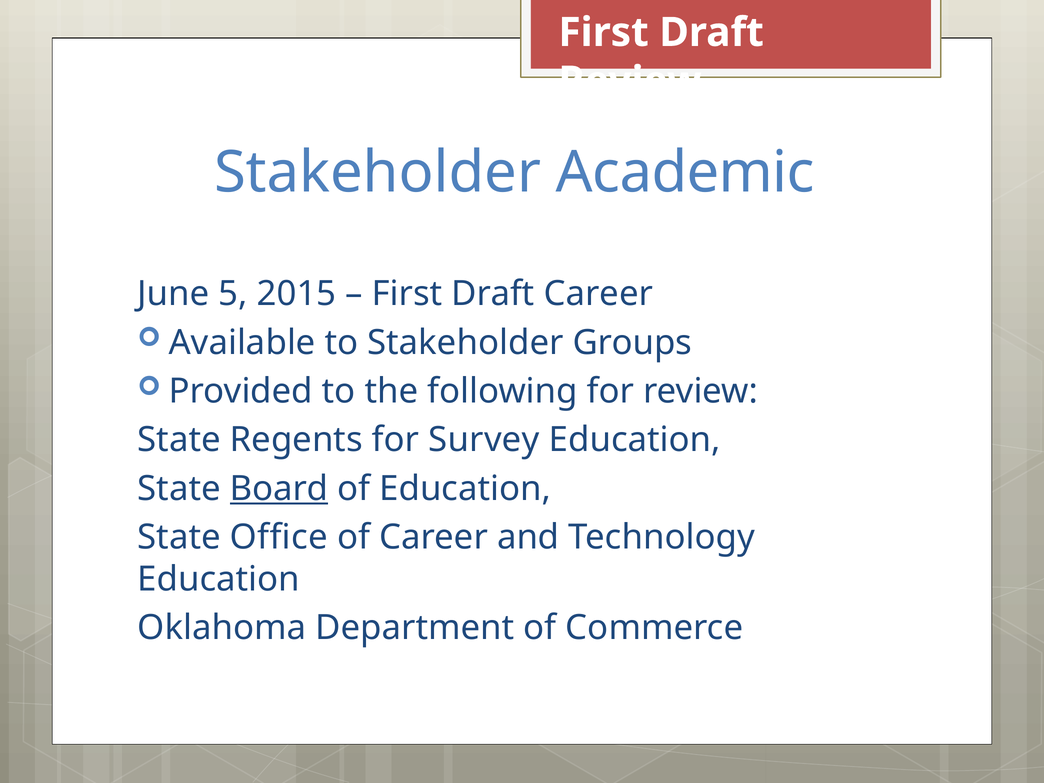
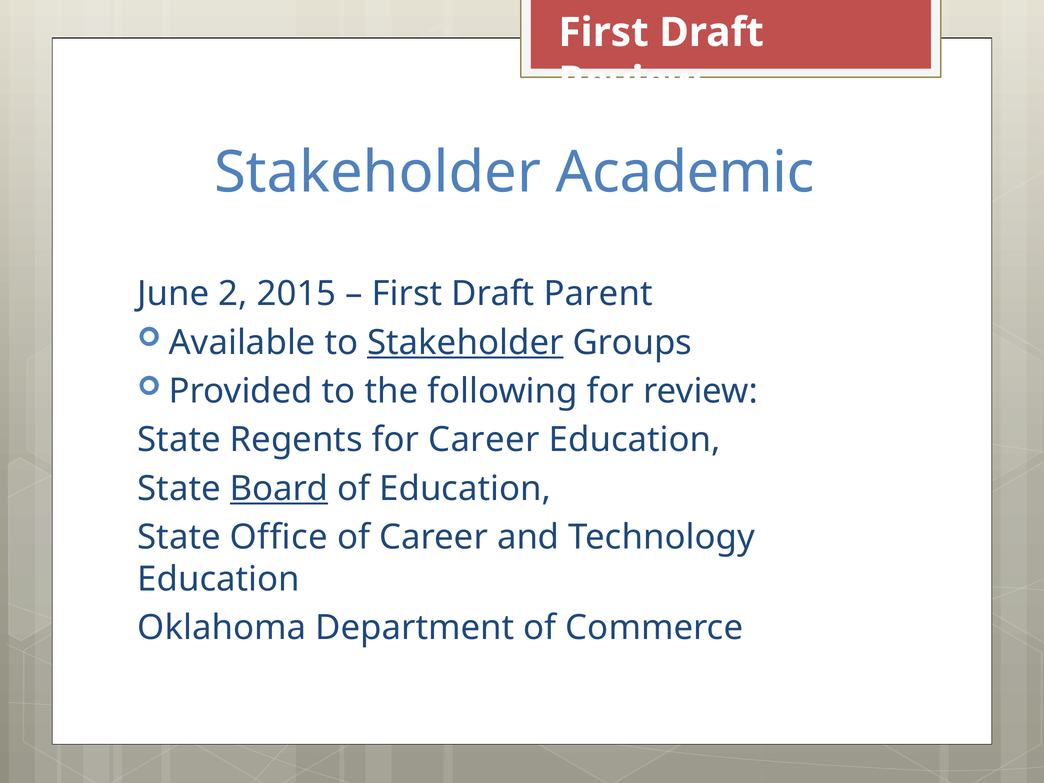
5: 5 -> 2 (233, 294)
Draft Career: Career -> Parent (598, 294)
Stakeholder underline: none -> present (465, 343)
for Survey: Survey -> Career (484, 440)
